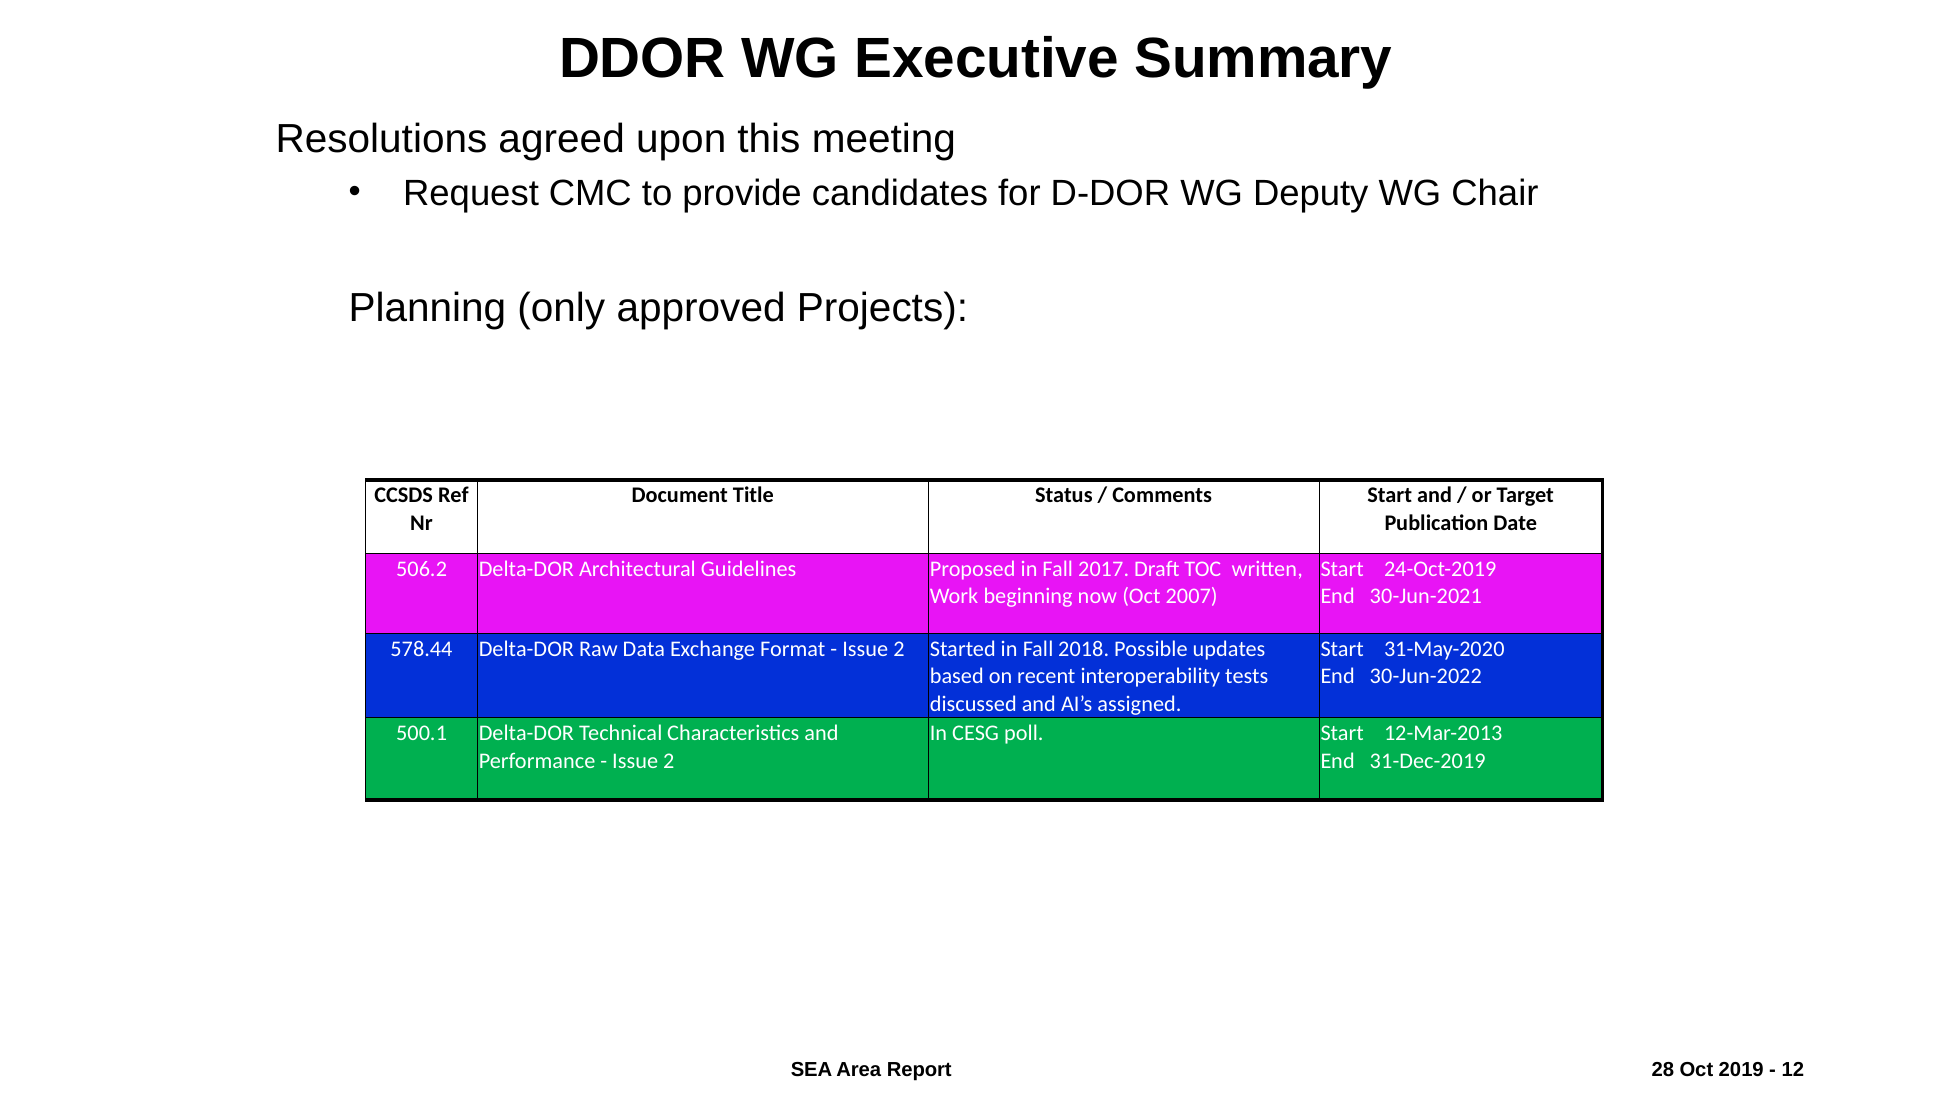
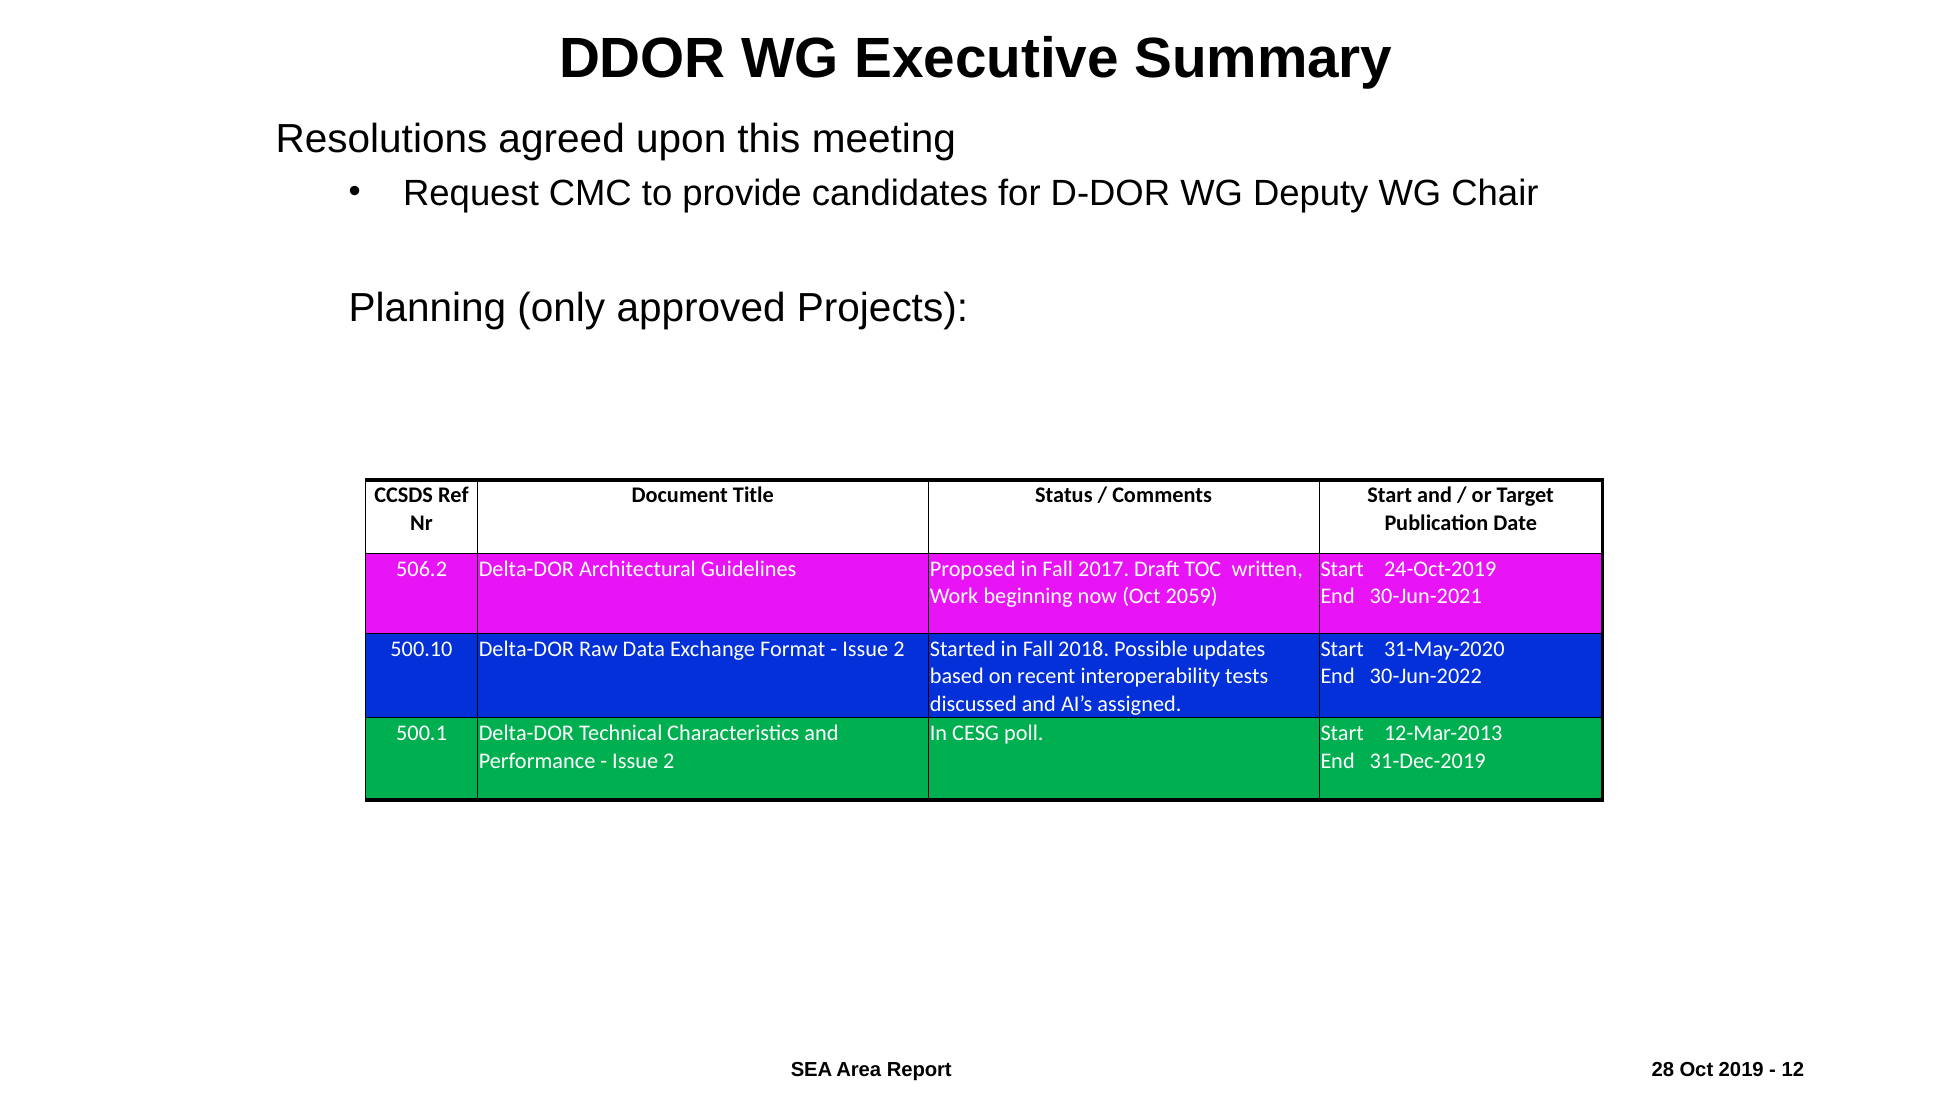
2007: 2007 -> 2059 (1192, 596)
578.44: 578.44 -> 500.10 (421, 649)
